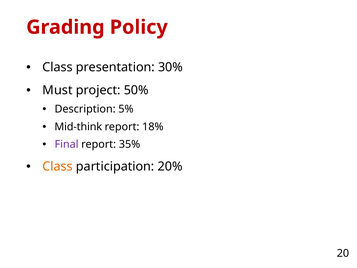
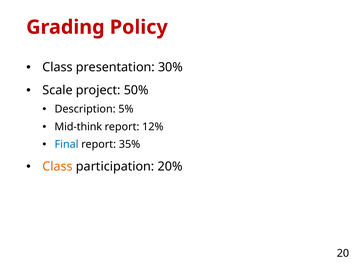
Must: Must -> Scale (58, 90)
18%: 18% -> 12% (153, 127)
Final colour: purple -> blue (67, 144)
